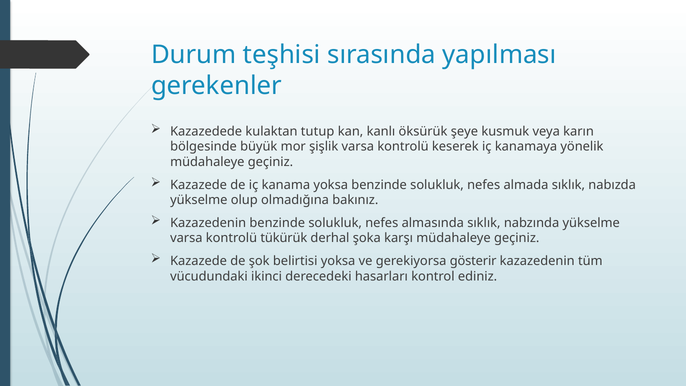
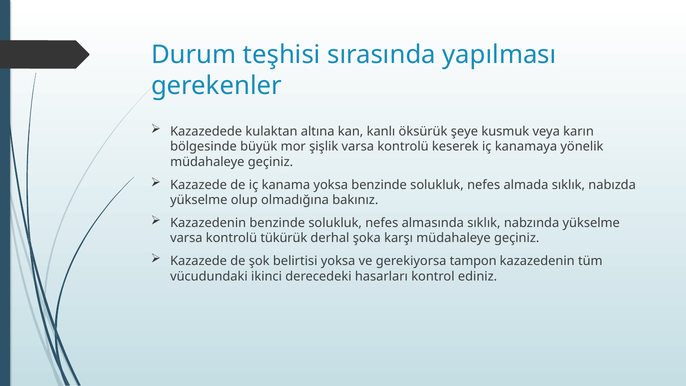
tutup: tutup -> altına (318, 131)
gösterir: gösterir -> tampon (473, 261)
